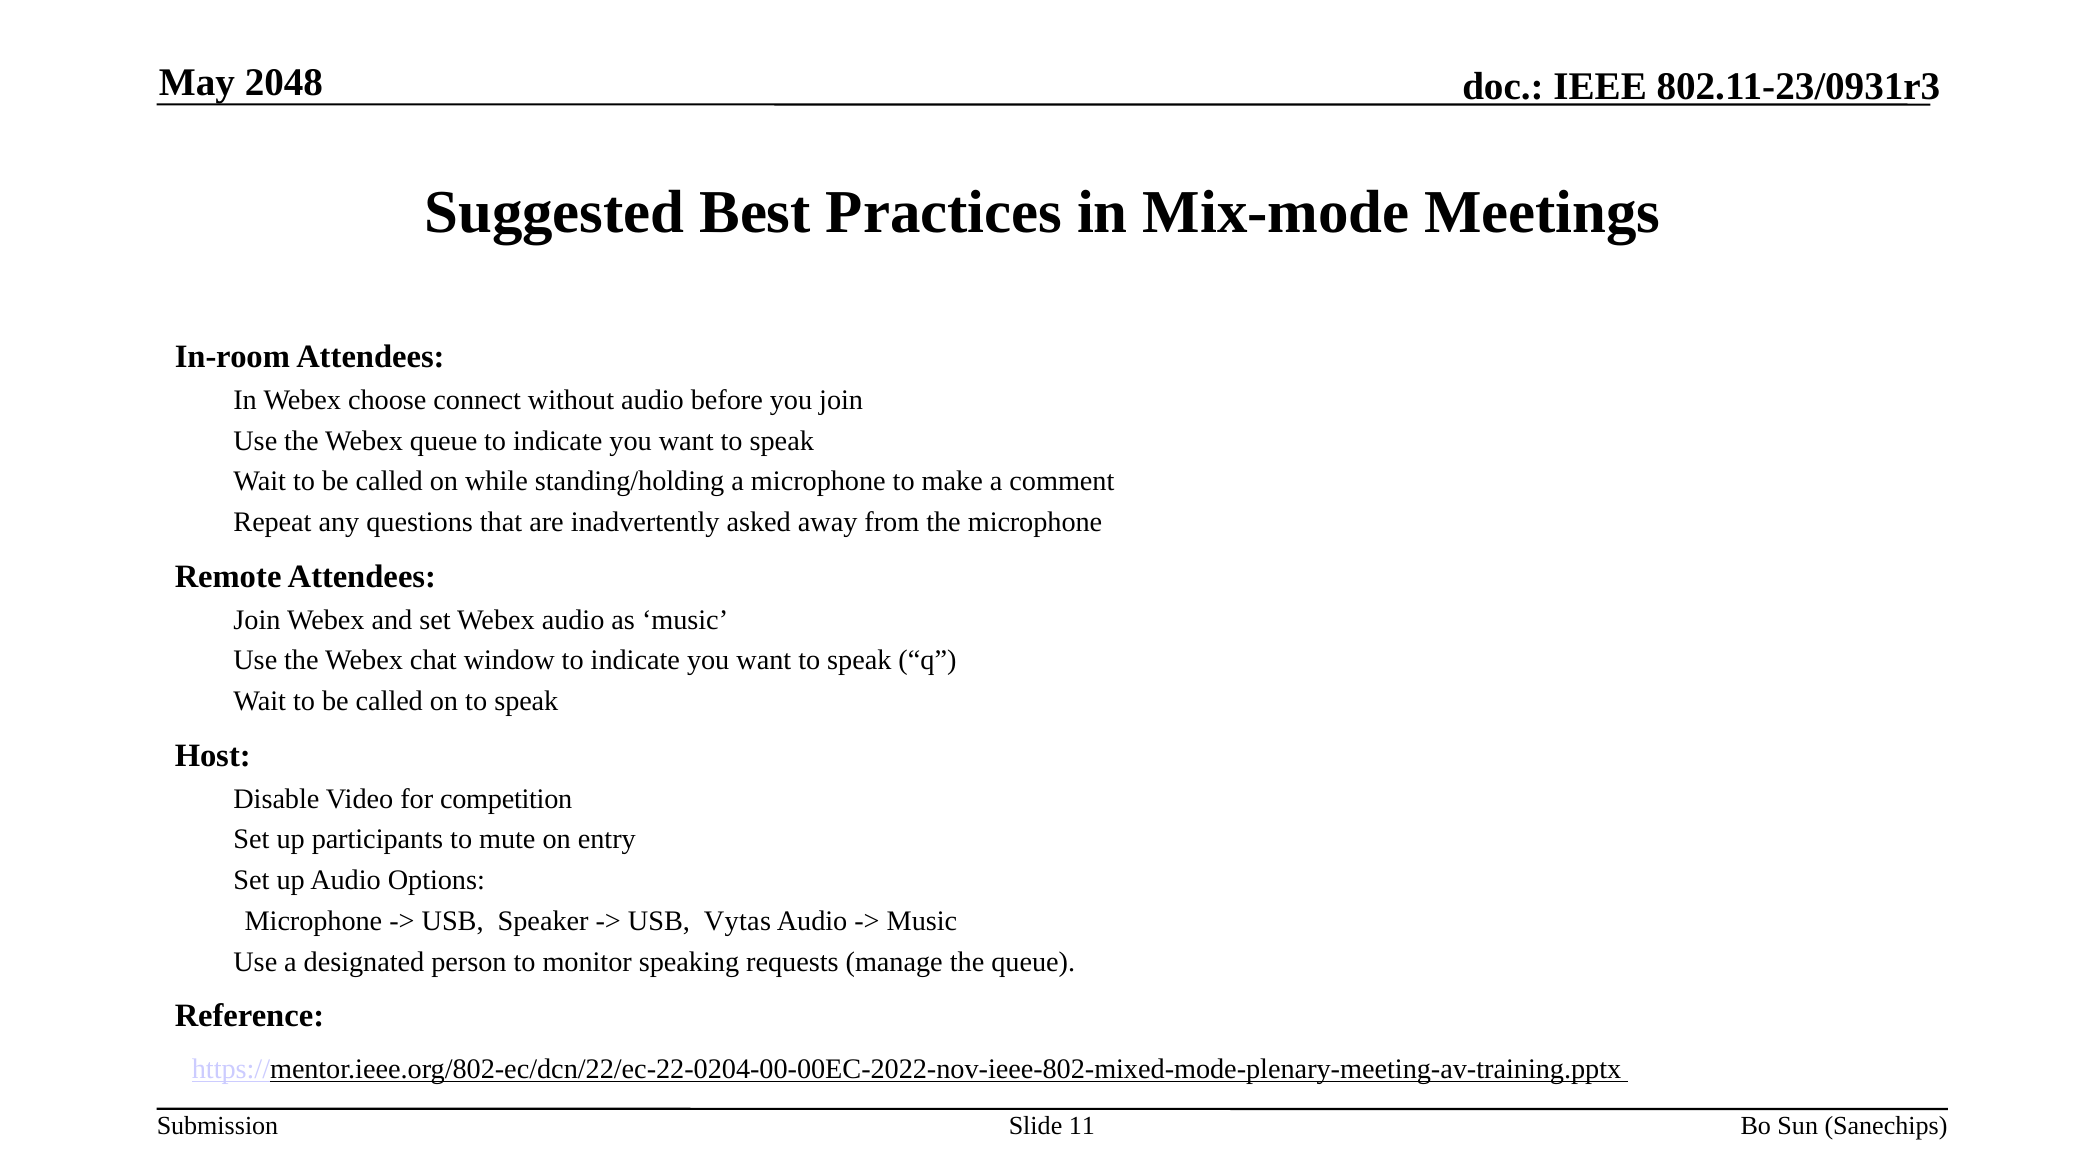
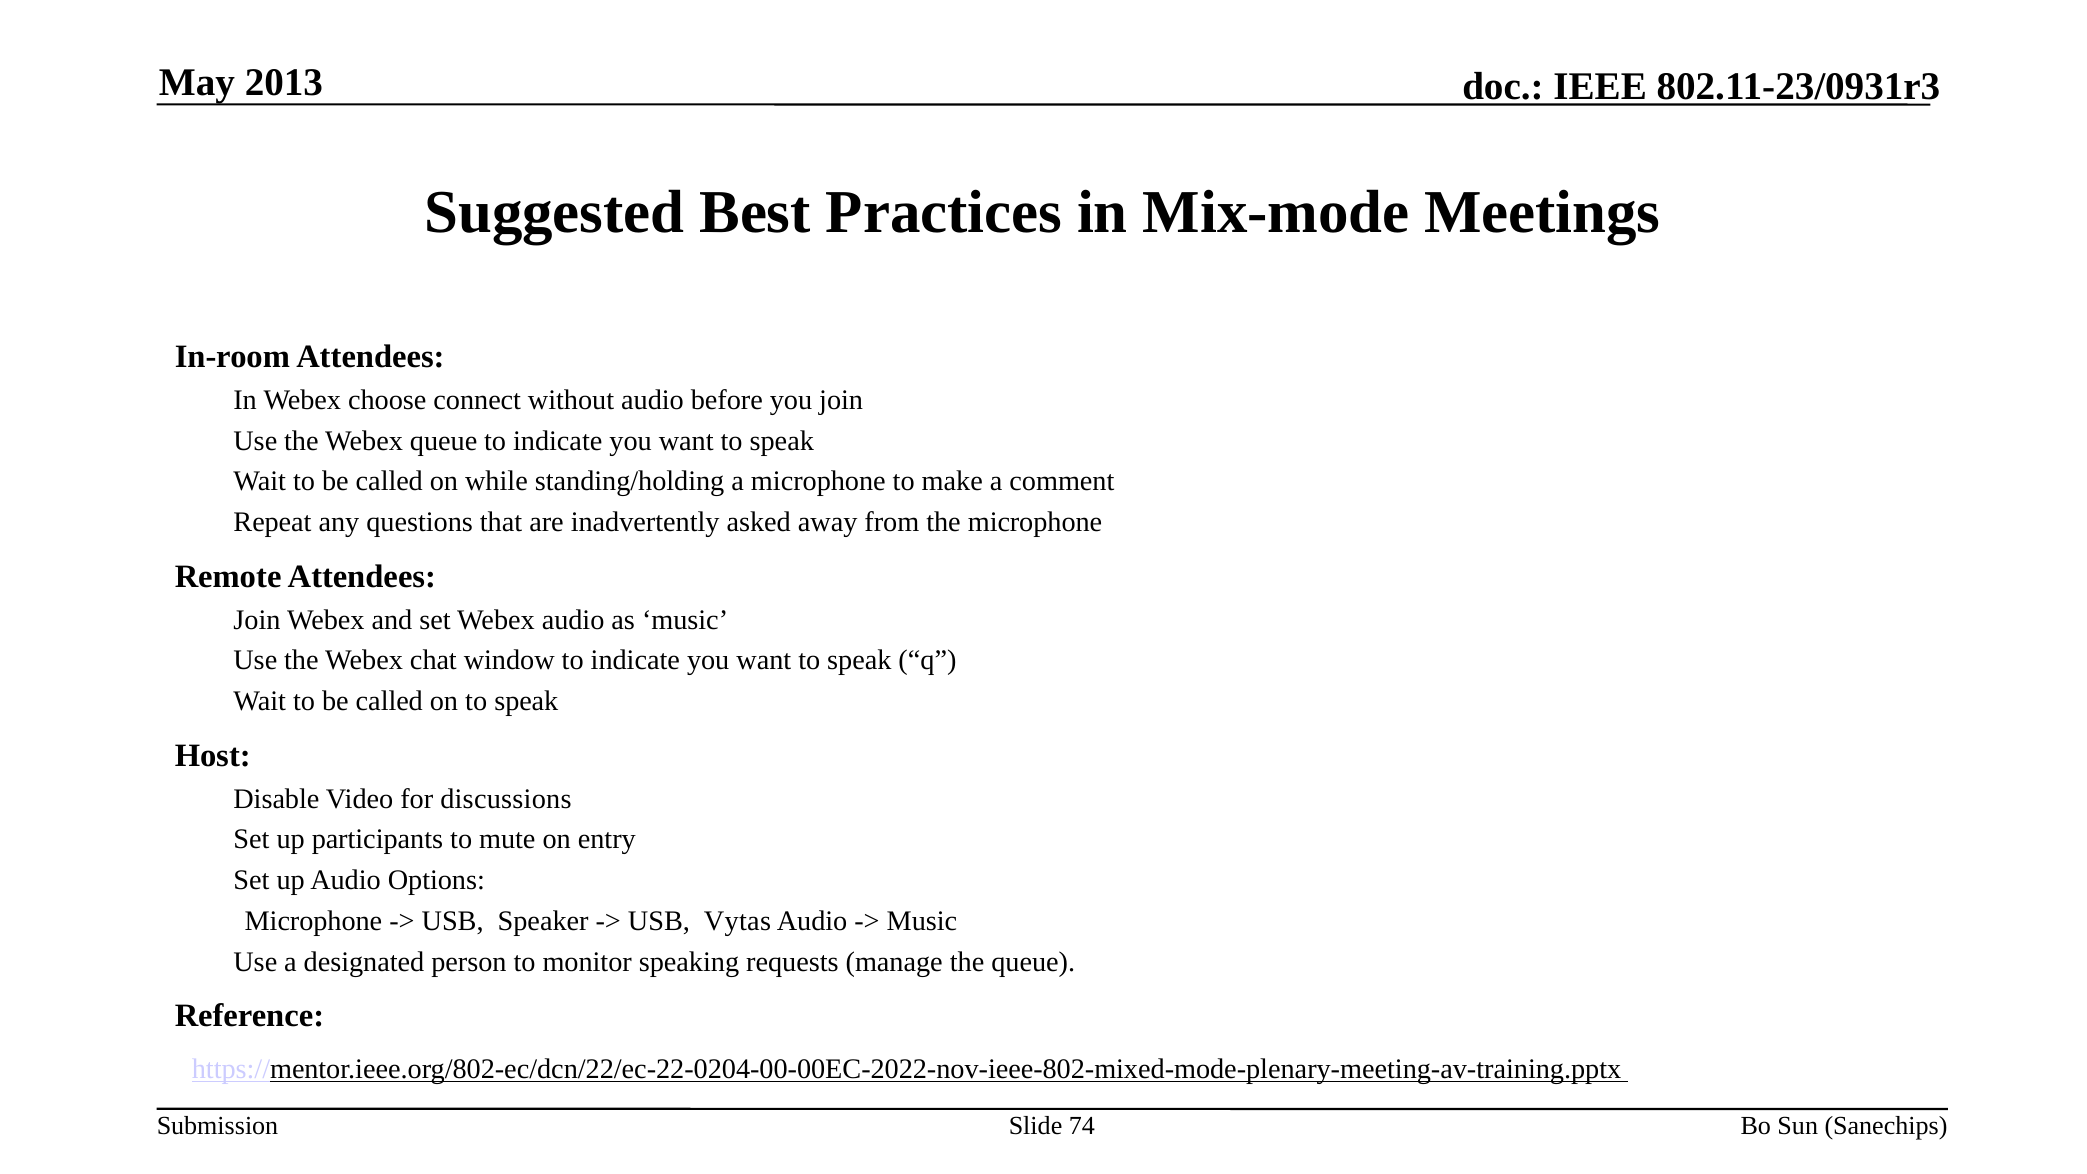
2048: 2048 -> 2013 (284, 83)
competition: competition -> discussions (506, 799)
11: 11 -> 74 (1082, 1126)
